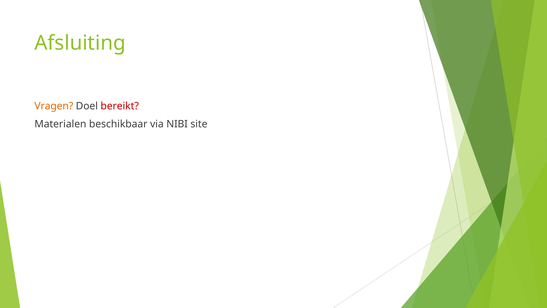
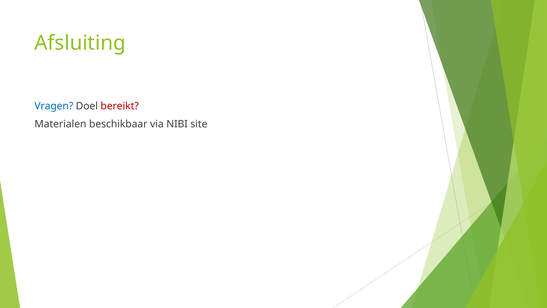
Vragen colour: orange -> blue (54, 106)
